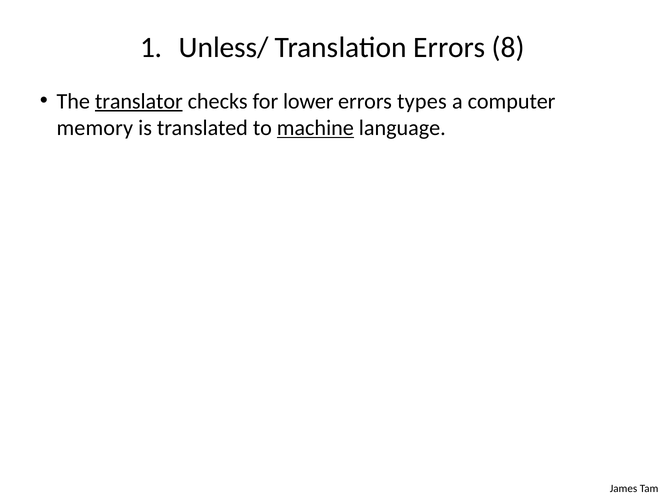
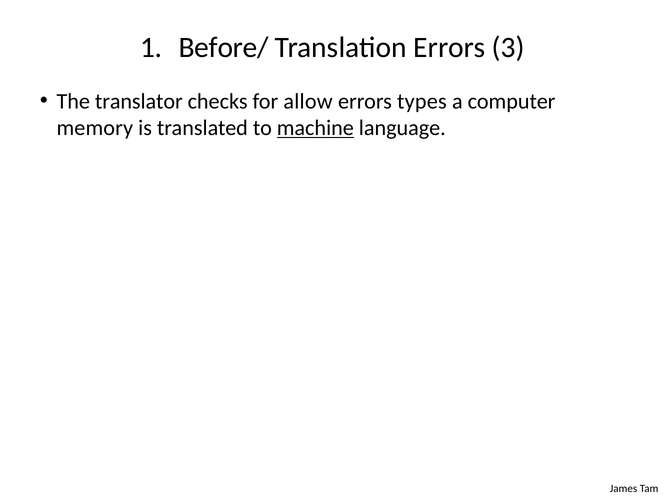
Unless/: Unless/ -> Before/ (224, 48)
8: 8 -> 3 (508, 48)
translator underline: present -> none (139, 101)
lower: lower -> allow (308, 101)
